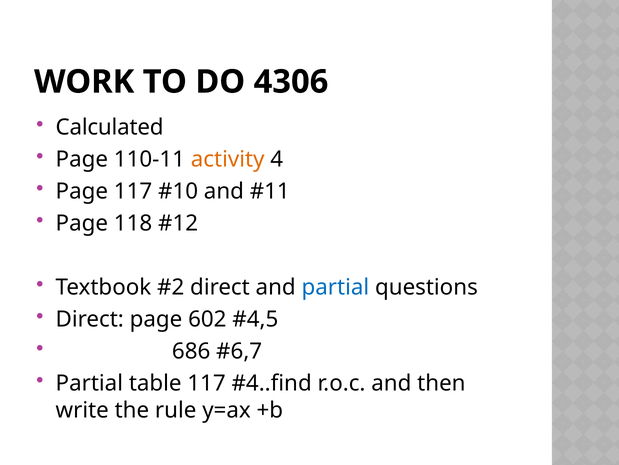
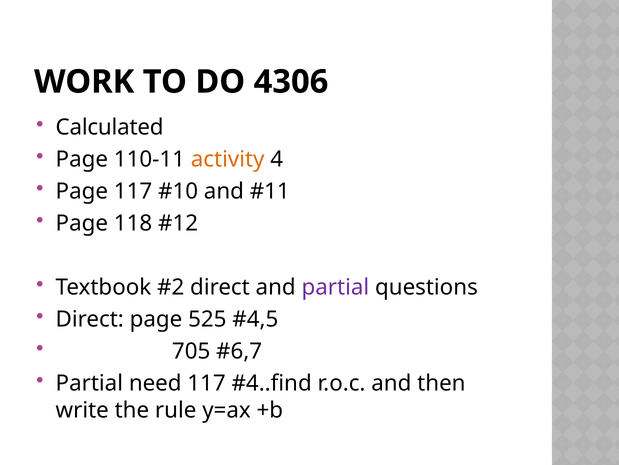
partial colour: blue -> purple (335, 287)
602: 602 -> 525 (207, 319)
686: 686 -> 705 (191, 351)
table: table -> need (155, 383)
